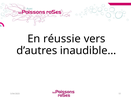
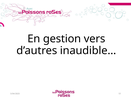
réussie: réussie -> gestion (62, 39)
